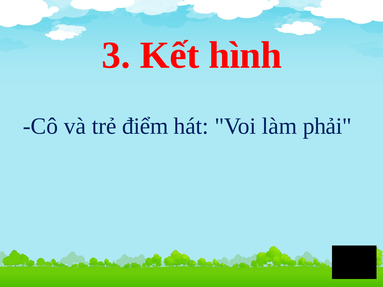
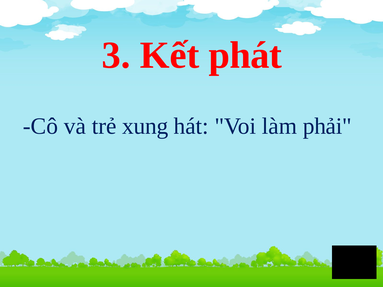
hình: hình -> phát (245, 55)
điểm: điểm -> xung (145, 126)
